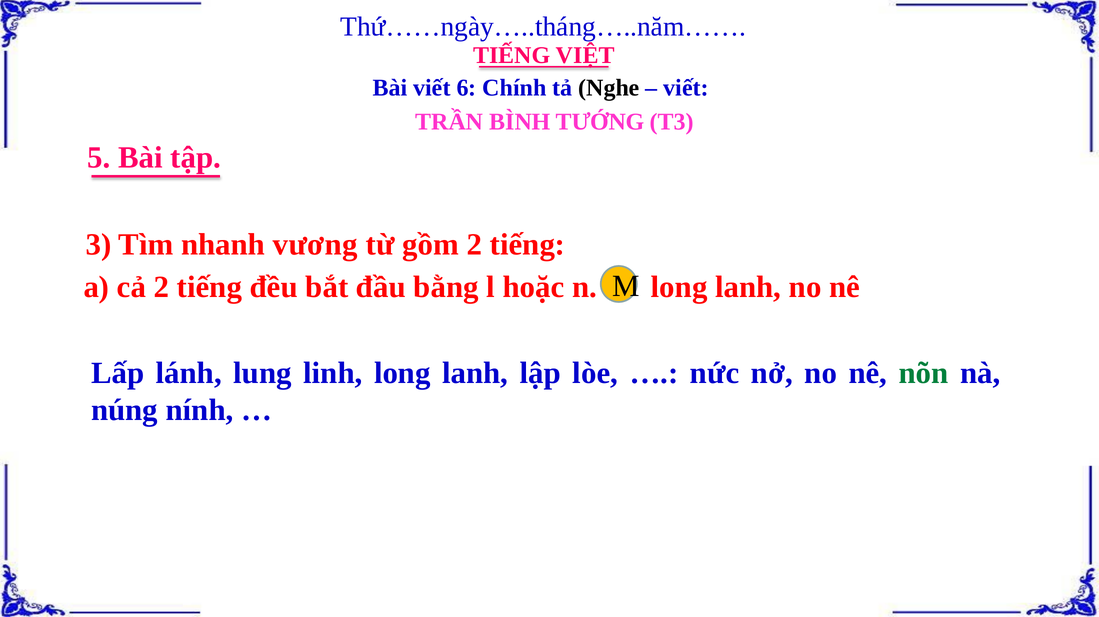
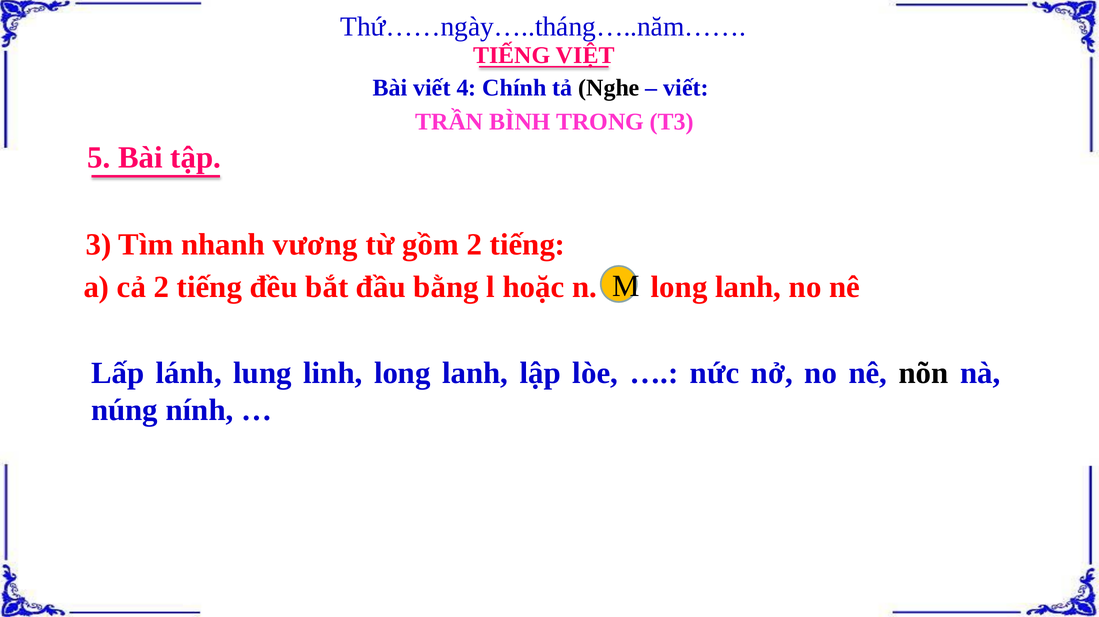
6: 6 -> 4 (466, 88)
TƯỚNG: TƯỚNG -> TRONG (600, 122)
nõn colour: green -> black (924, 373)
